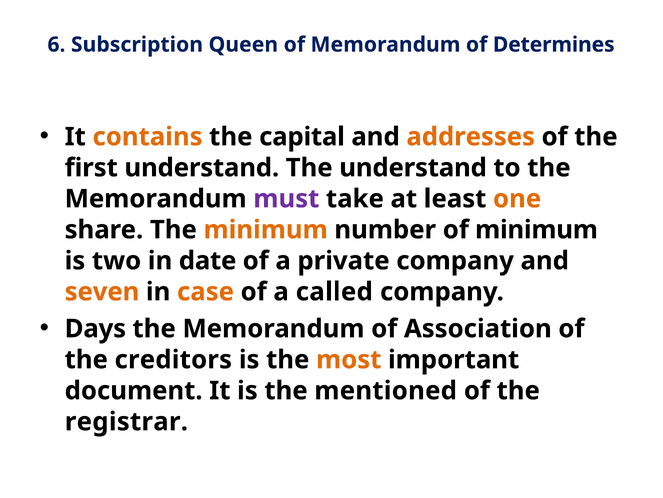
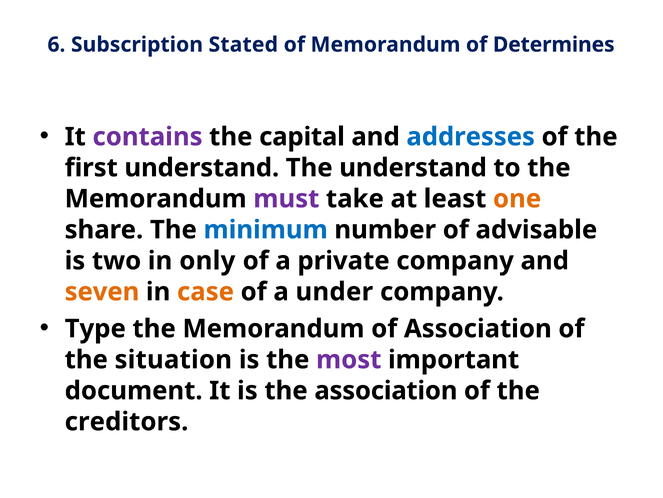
Queen: Queen -> Stated (243, 45)
contains colour: orange -> purple (148, 137)
addresses colour: orange -> blue (471, 137)
minimum colour: orange -> blue (266, 229)
of minimum: minimum -> advisable (536, 229)
date: date -> only (207, 260)
called: called -> under (334, 291)
Days: Days -> Type (95, 328)
creditors: creditors -> situation (173, 359)
most colour: orange -> purple (349, 359)
the mentioned: mentioned -> association (386, 390)
registrar: registrar -> creditors (127, 421)
